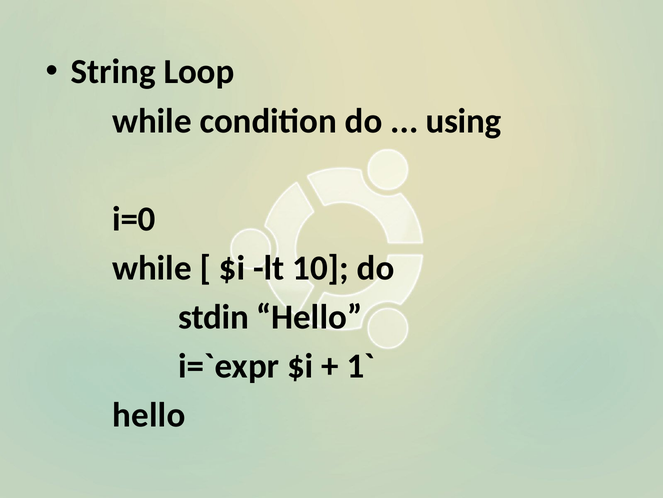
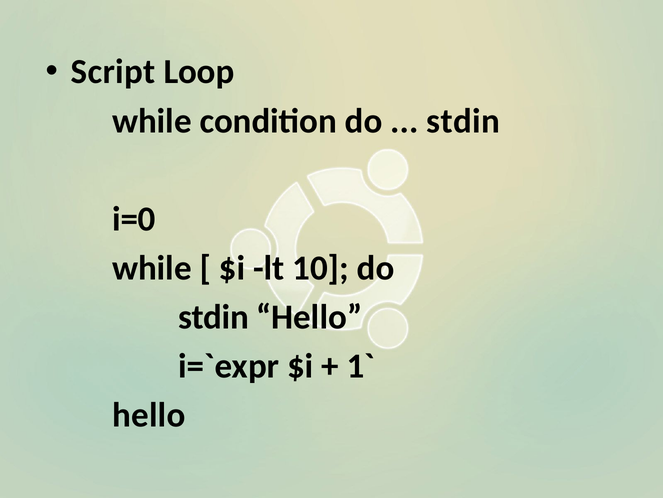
String: String -> Script (113, 72)
using: using -> stdin (463, 121)
